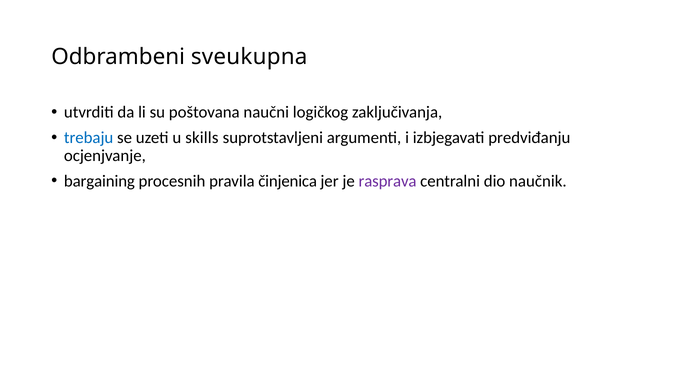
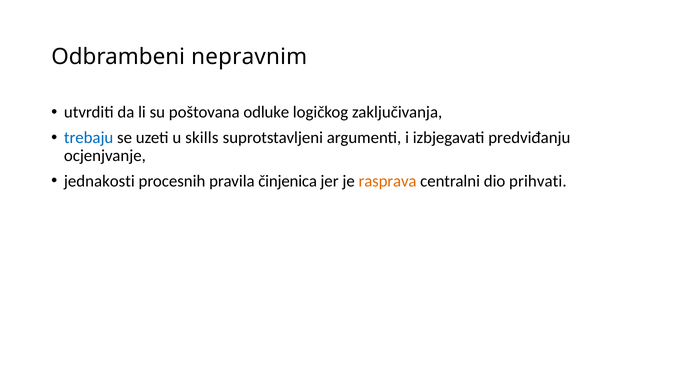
sveukupna: sveukupna -> nepravnim (249, 57)
naučni: naučni -> odluke (266, 112)
bargaining: bargaining -> jednakosti (99, 181)
rasprava colour: purple -> orange (388, 181)
naučnik: naučnik -> prihvati (538, 181)
